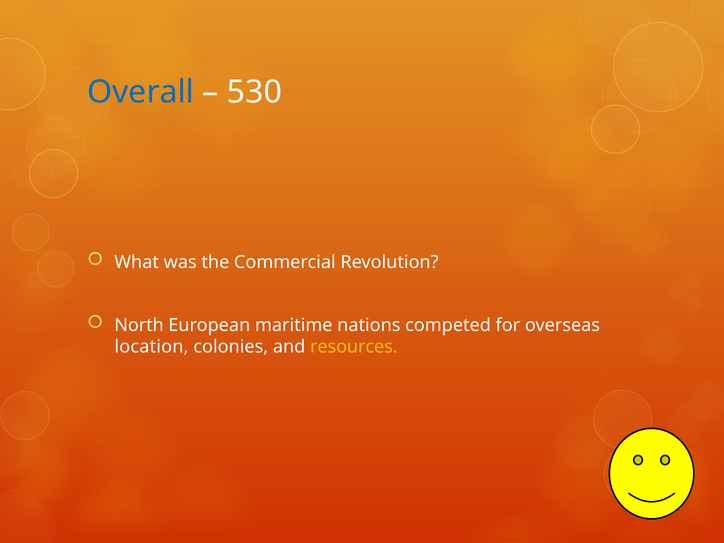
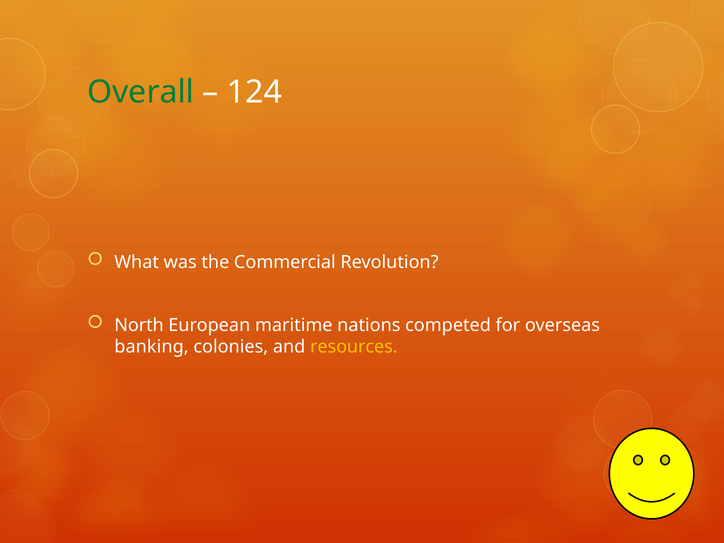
Overall colour: blue -> green (141, 92)
530: 530 -> 124 (254, 92)
location: location -> banking (152, 347)
